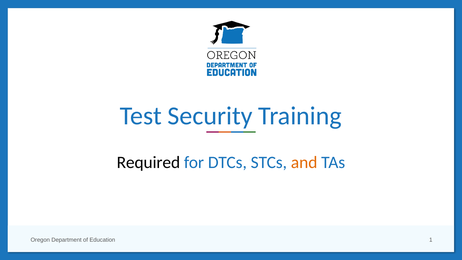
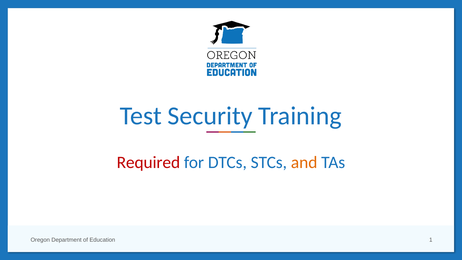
Required colour: black -> red (148, 162)
